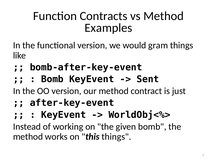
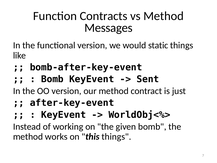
Examples: Examples -> Messages (109, 28)
gram: gram -> static (158, 45)
